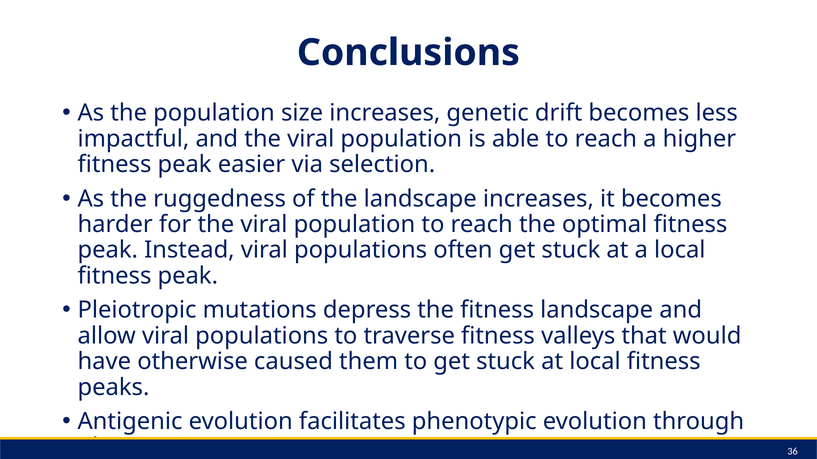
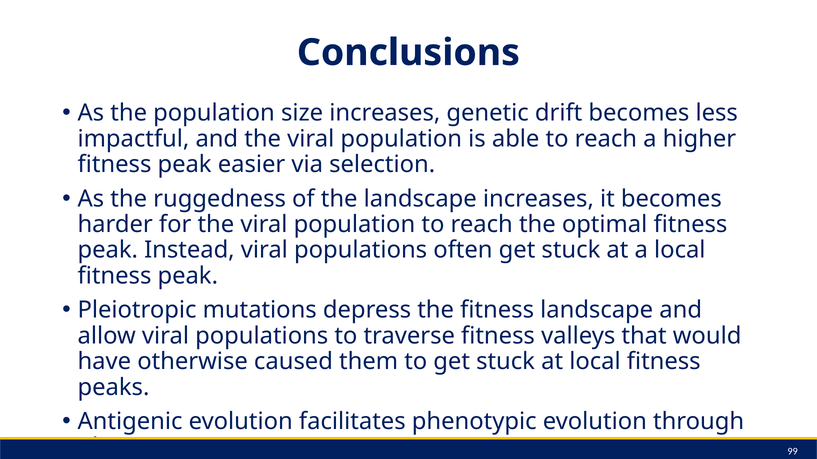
36: 36 -> 99 (793, 452)
